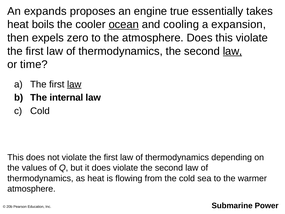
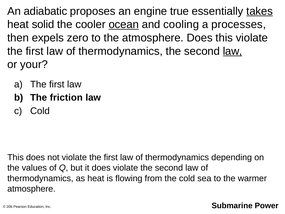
expands: expands -> adiabatic (45, 11)
takes underline: none -> present (260, 11)
boils: boils -> solid (43, 24)
expansion: expansion -> processes (239, 24)
time: time -> your (34, 64)
law underline: present -> none (74, 84)
internal: internal -> friction (66, 97)
